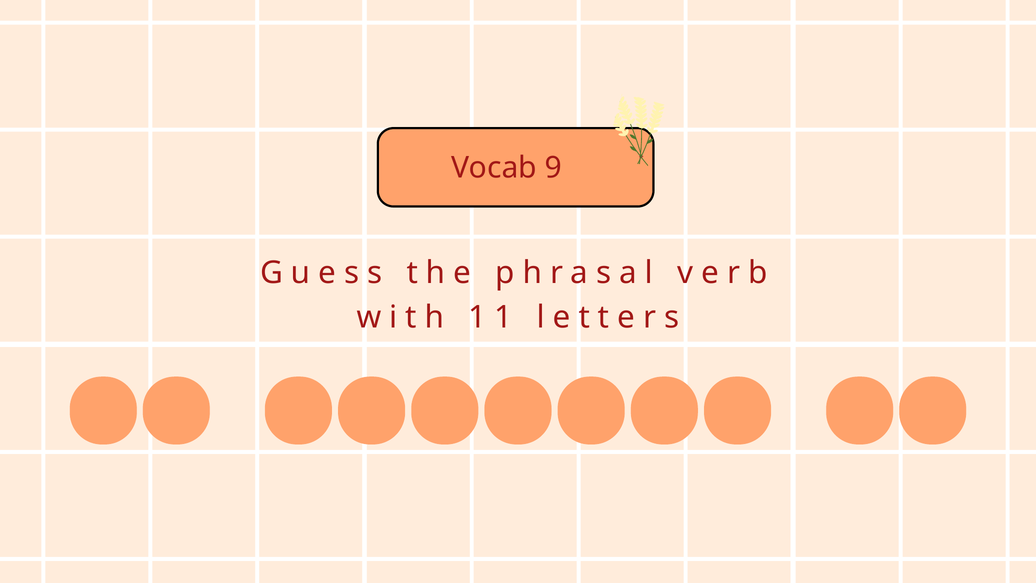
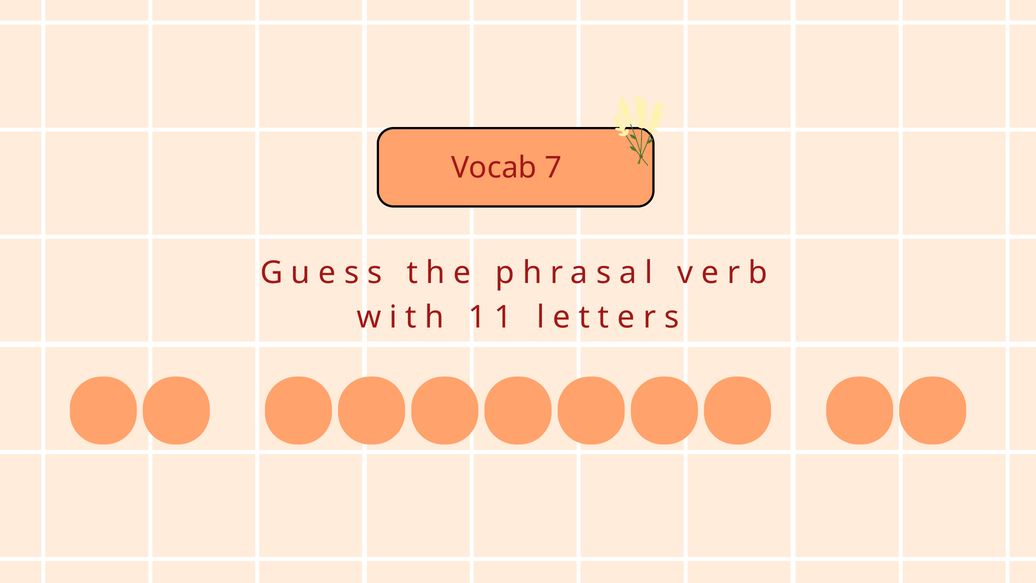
9: 9 -> 7 (553, 168)
